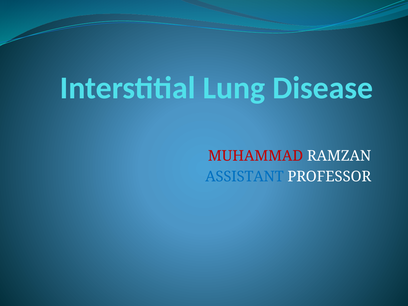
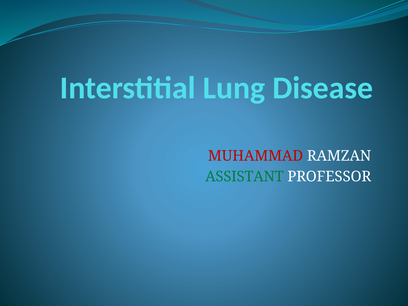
ASSISTANT colour: blue -> green (245, 177)
